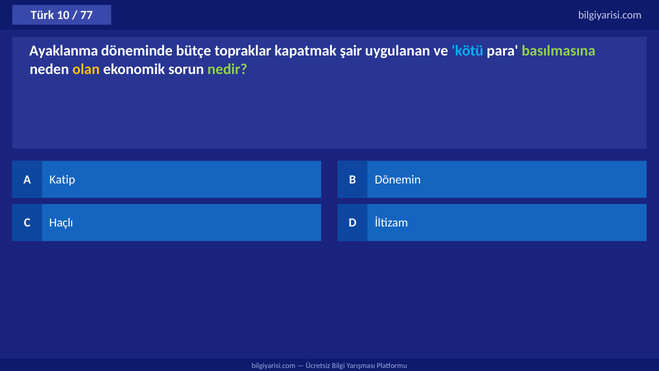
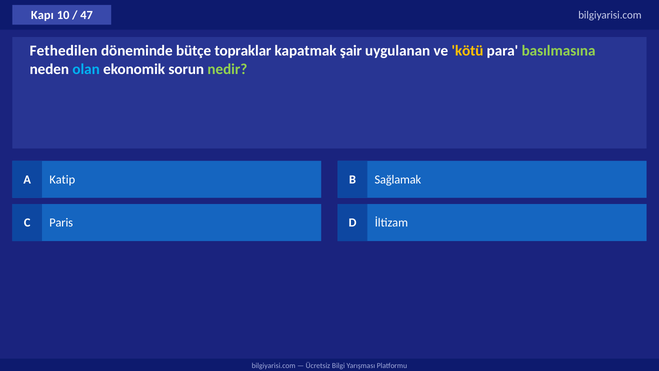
Türk: Türk -> Kapı (42, 15)
77: 77 -> 47 (87, 15)
Ayaklanma: Ayaklanma -> Fethedilen (64, 51)
kötü colour: light blue -> yellow (467, 51)
olan colour: yellow -> light blue (86, 69)
Dönemin: Dönemin -> Sağlamak (398, 179)
Haçlı: Haçlı -> Paris (61, 223)
